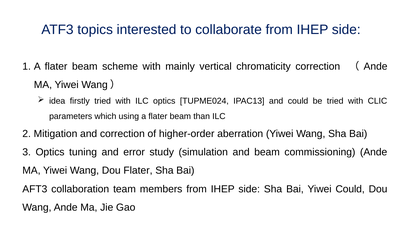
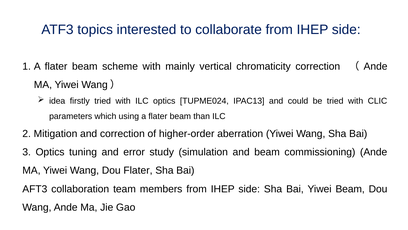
Yiwei Could: Could -> Beam (350, 189)
